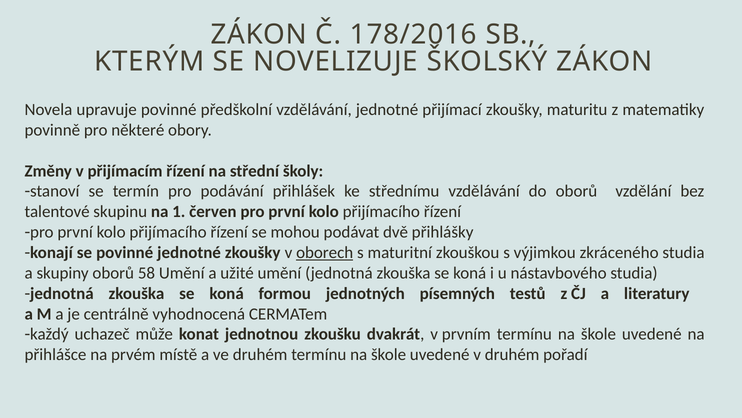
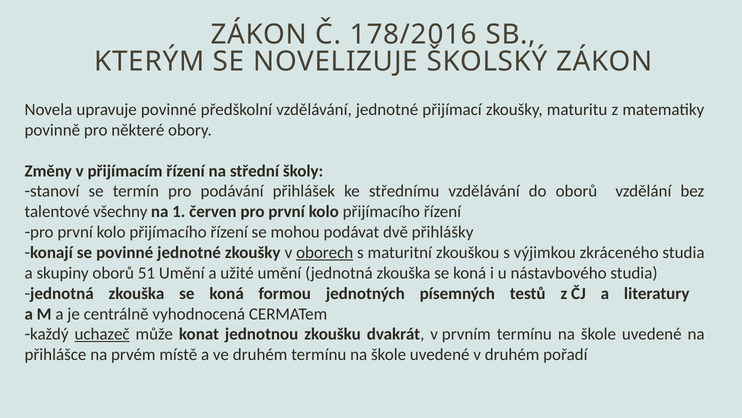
skupinu: skupinu -> všechny (120, 211)
58: 58 -> 51 (146, 273)
uchazeč underline: none -> present (102, 334)
